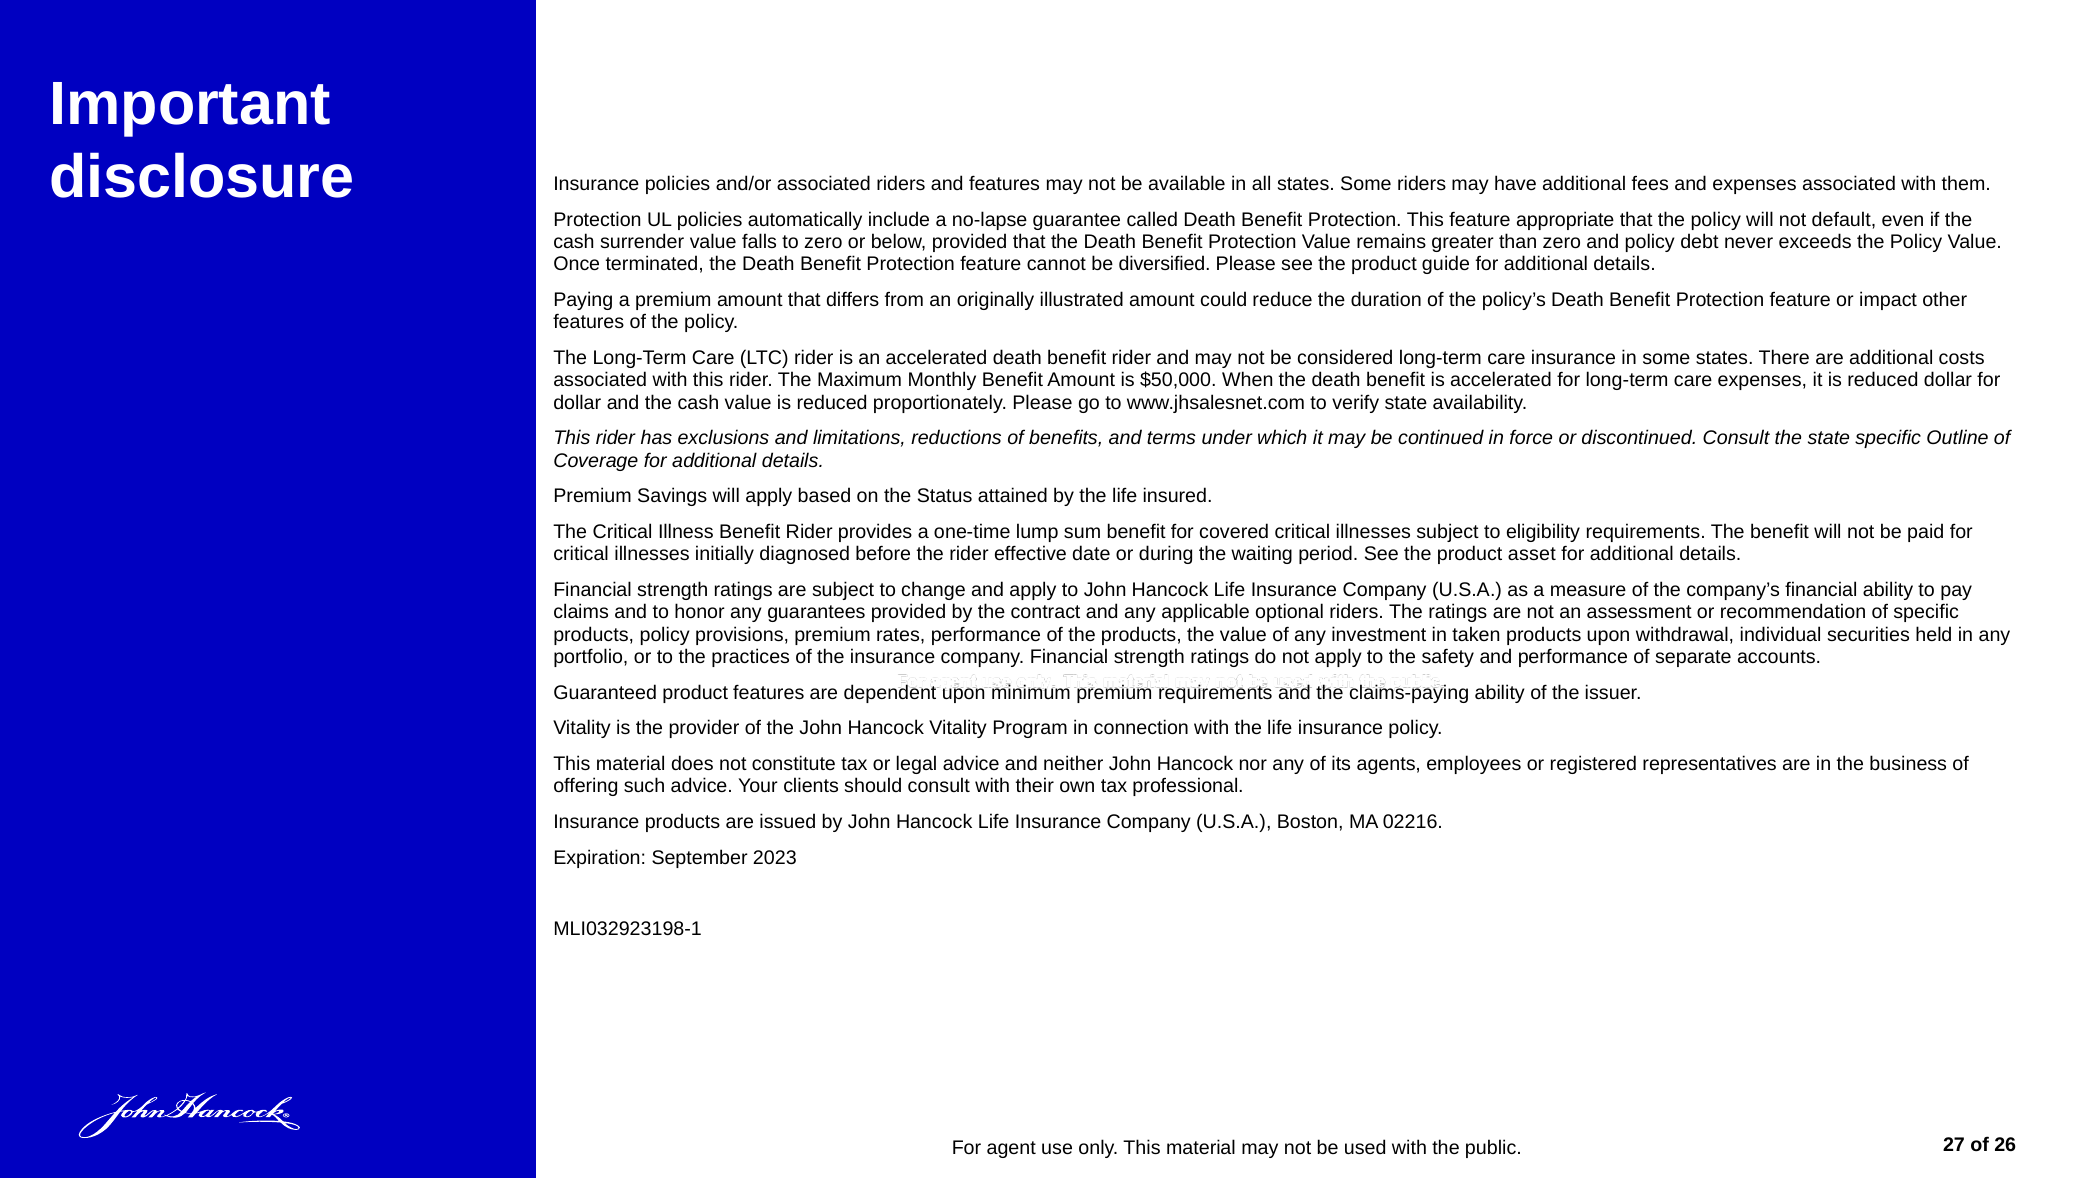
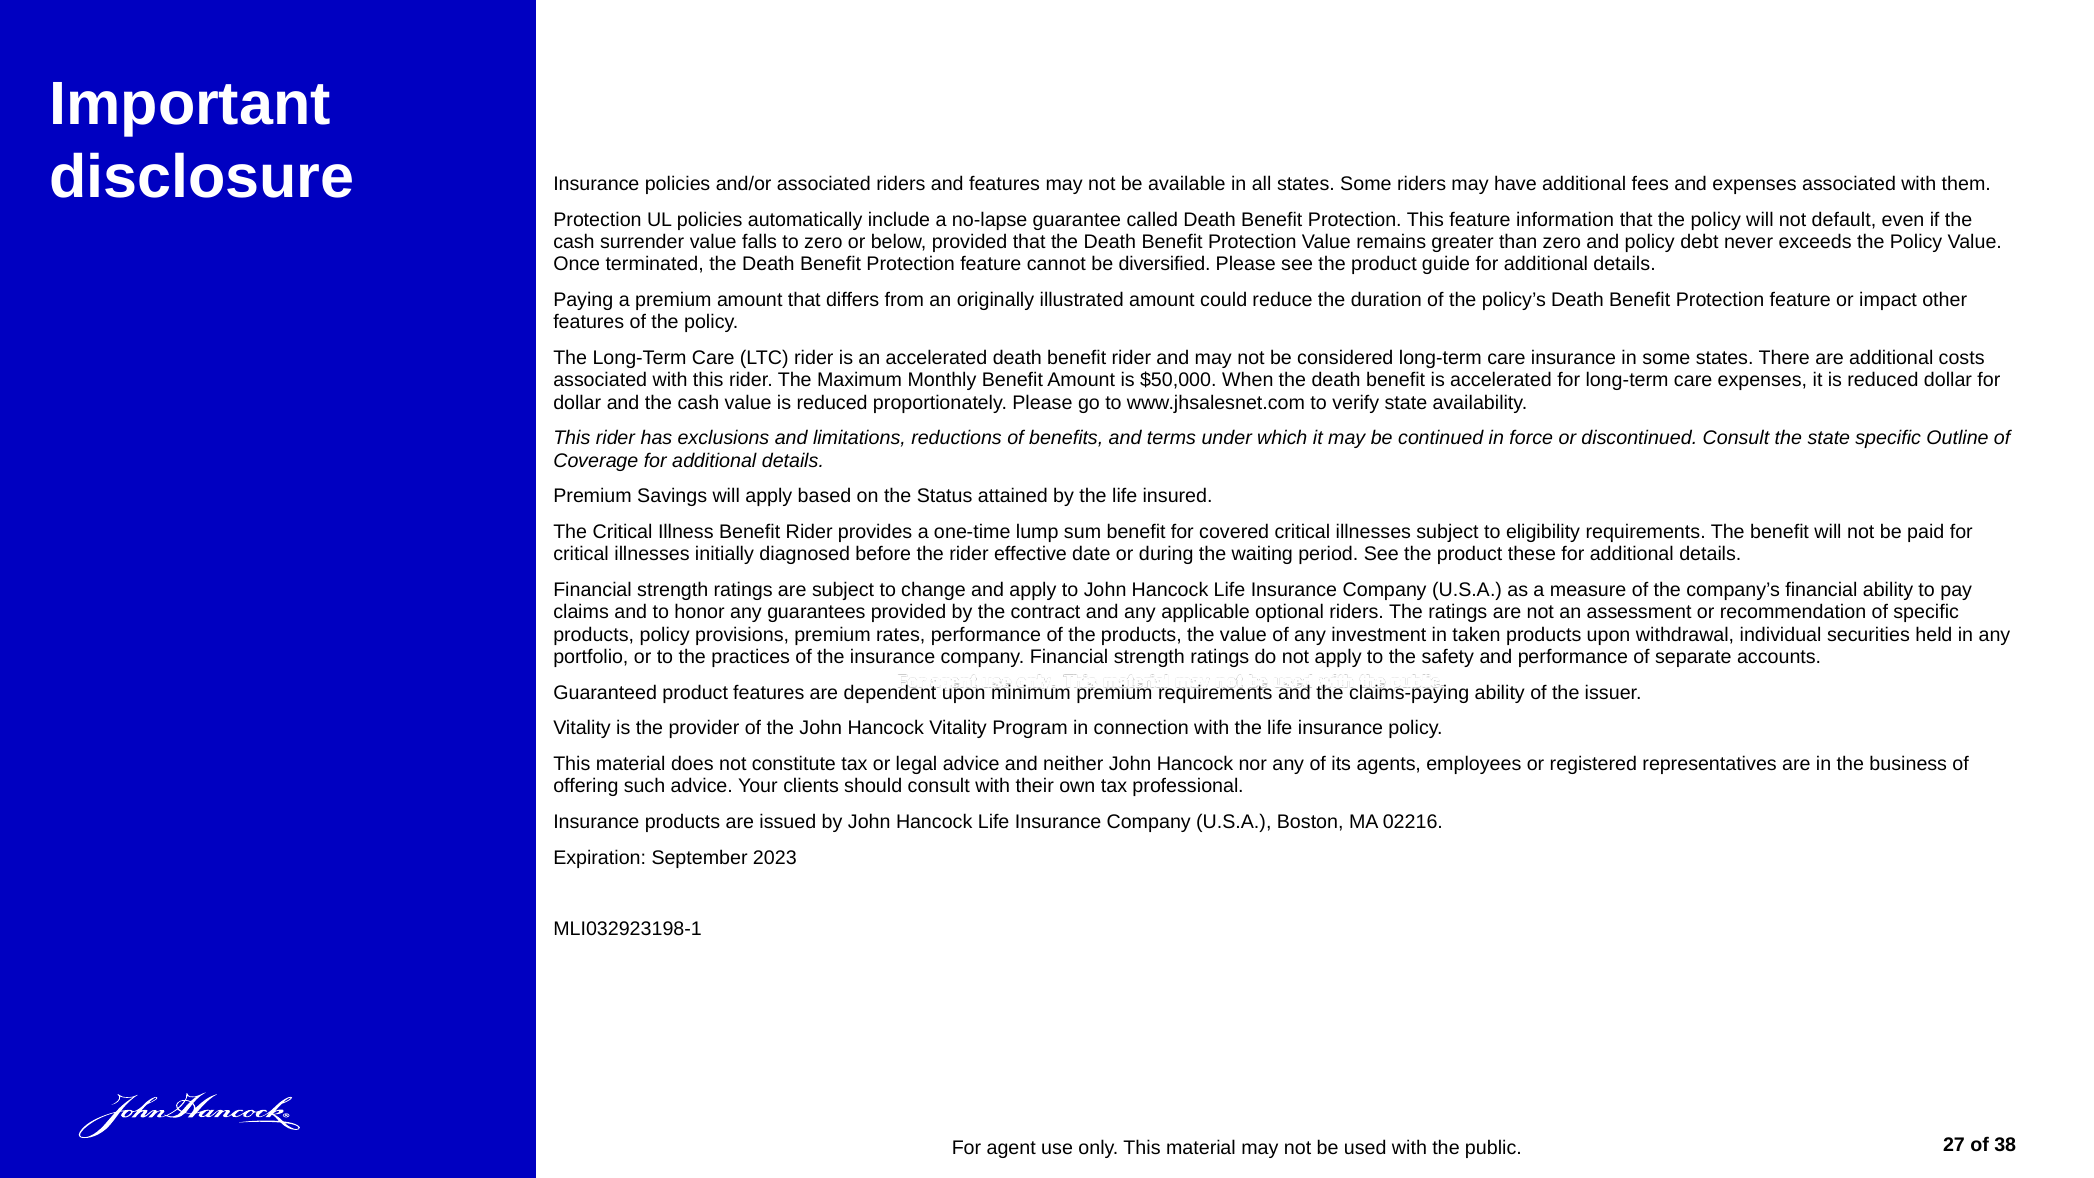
appropriate: appropriate -> information (1565, 220)
asset: asset -> these (1532, 555)
26: 26 -> 38 (2005, 1145)
